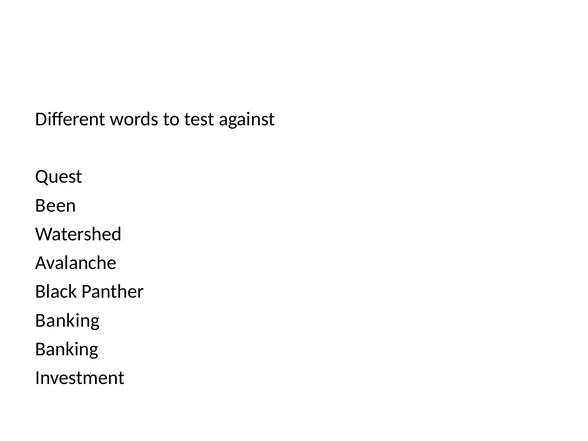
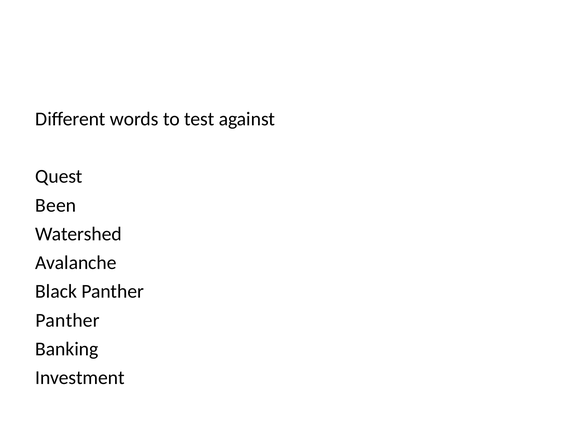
Banking: Banking -> Panther (68, 320)
